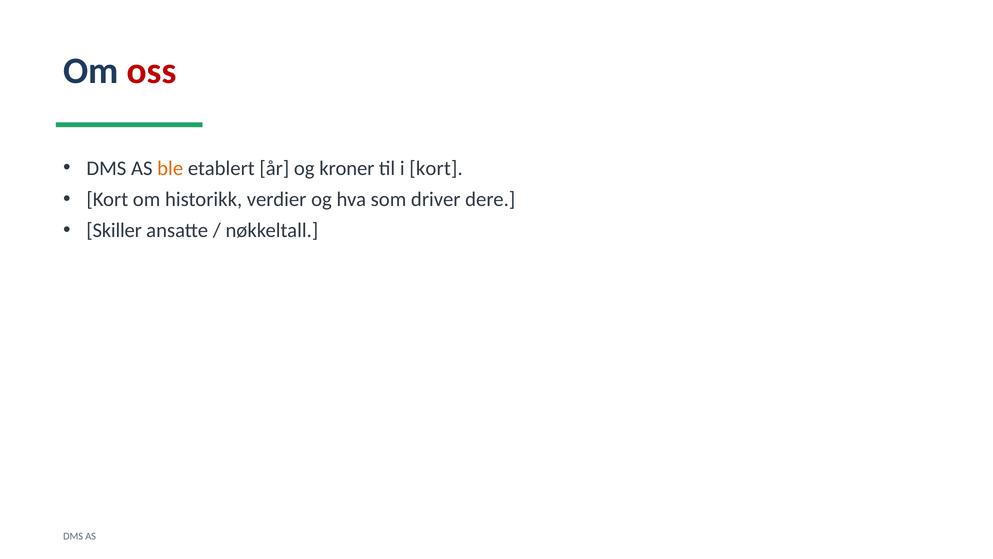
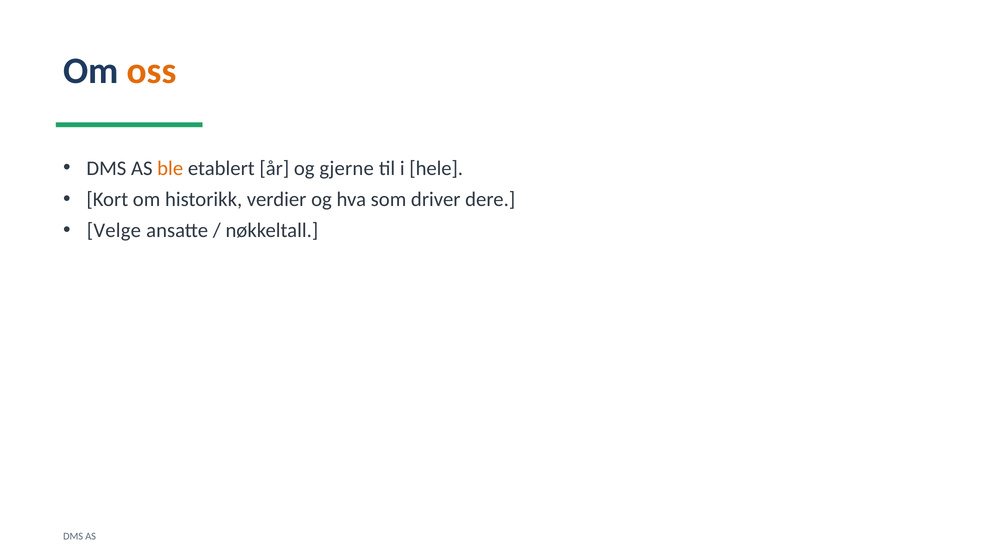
oss colour: red -> orange (152, 71)
kroner: kroner -> gjerne (347, 168)
i kort: kort -> hele (436, 168)
Skiller: Skiller -> Velge (114, 230)
